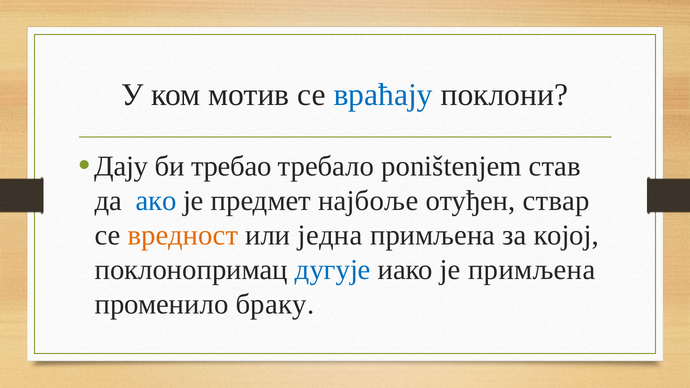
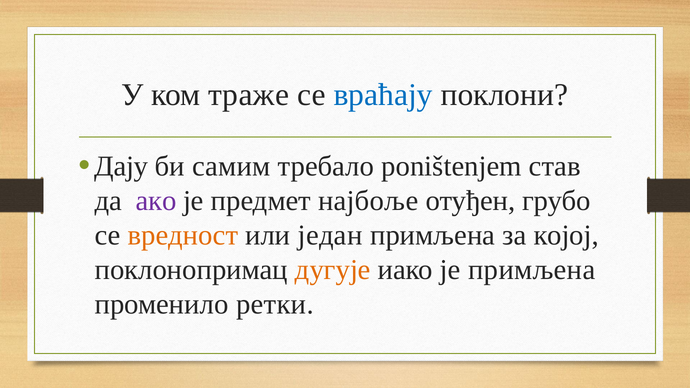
мотив: мотив -> траже (249, 95)
требао: требао -> самим (231, 167)
ако colour: blue -> purple (156, 201)
ствар: ствар -> грубо (557, 201)
једна: једна -> један (330, 235)
дугује colour: blue -> orange (333, 270)
браку: браку -> ретки (275, 304)
